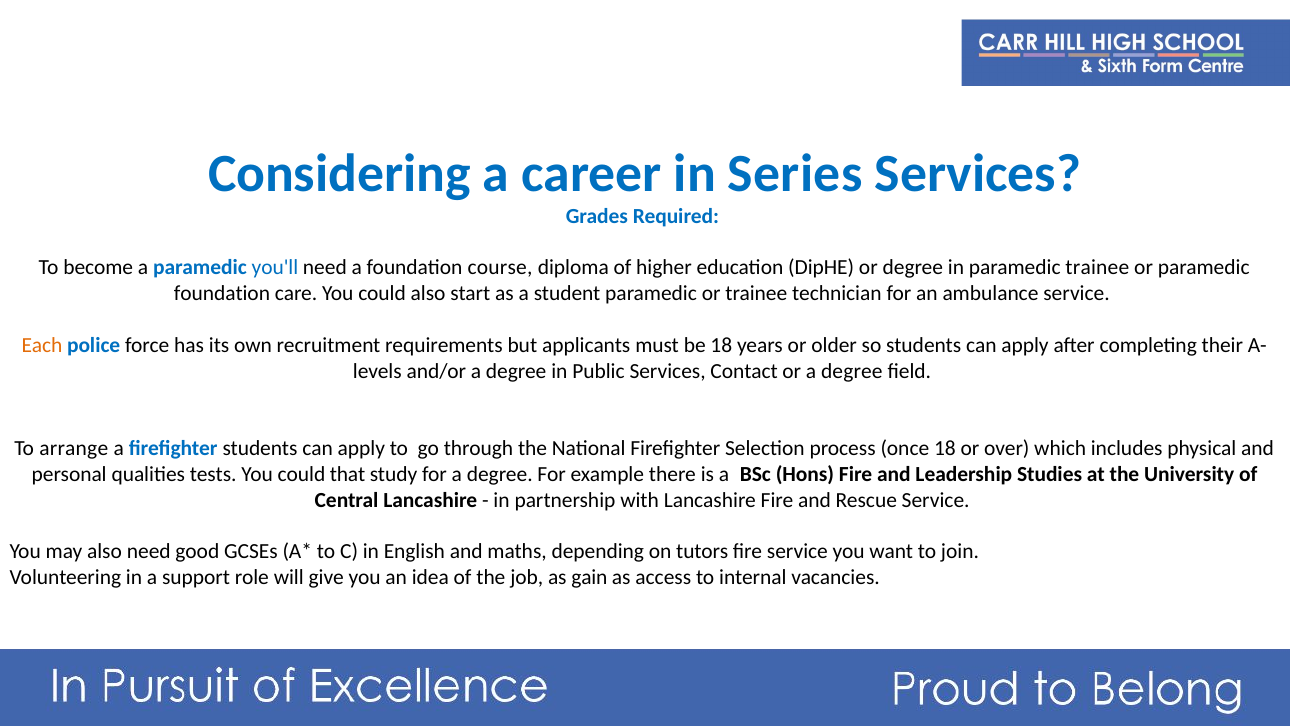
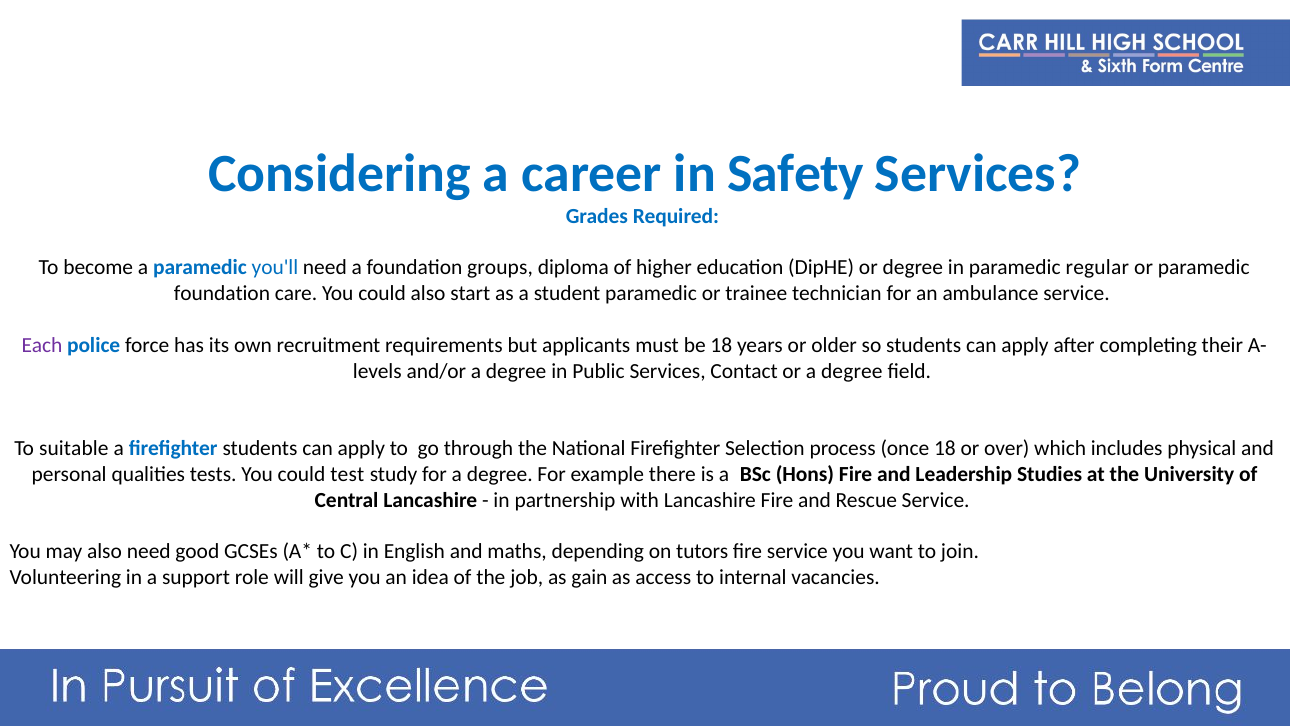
Series: Series -> Safety (796, 173)
course: course -> groups (500, 268)
paramedic trainee: trainee -> regular (1097, 268)
Each colour: orange -> purple (42, 345)
arrange: arrange -> suitable (74, 448)
that: that -> test (347, 474)
